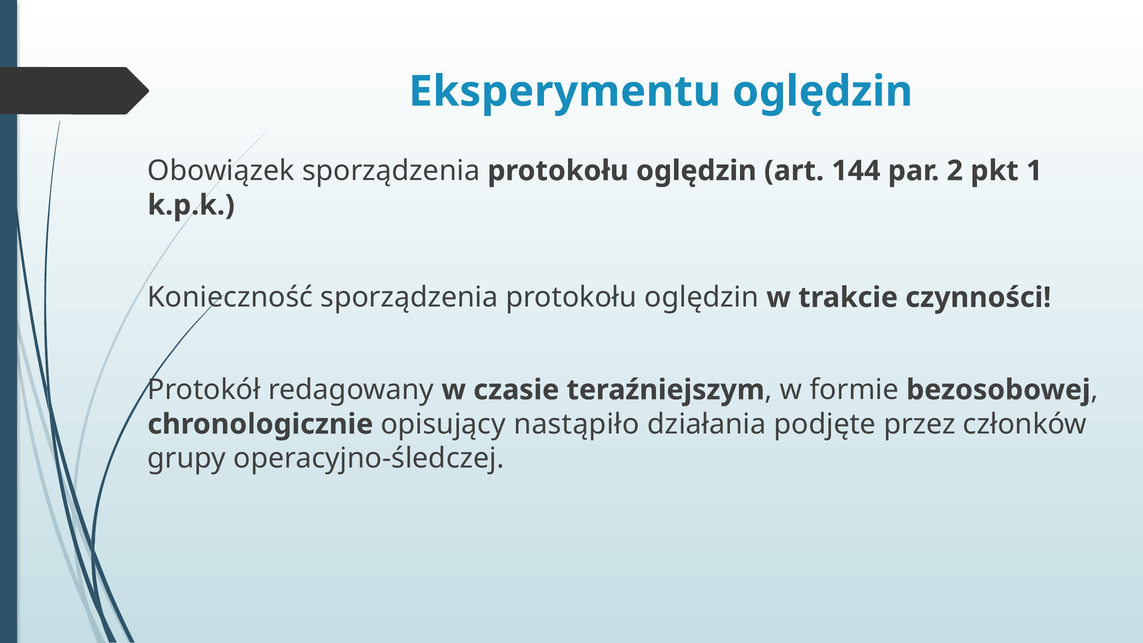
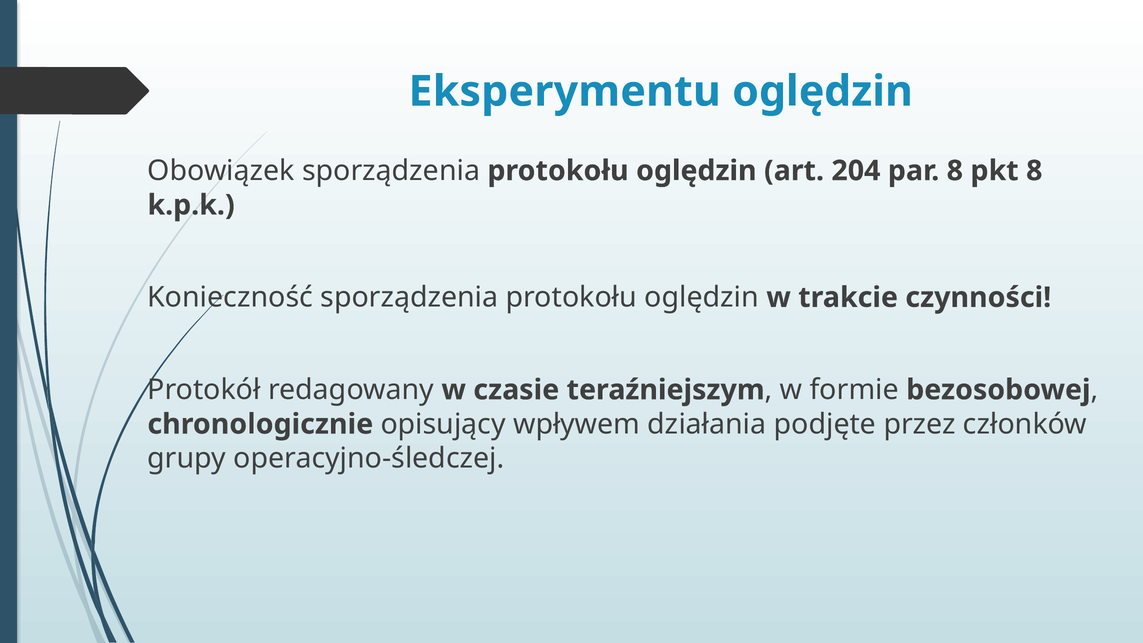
144: 144 -> 204 (856, 171)
par 2: 2 -> 8 (955, 171)
pkt 1: 1 -> 8 (1034, 171)
nastąpiło: nastąpiło -> wpływem (577, 424)
